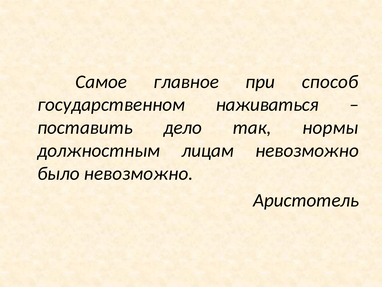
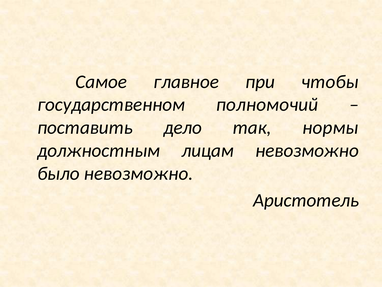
способ: способ -> чтобы (330, 82)
наживаться: наживаться -> полномочий (267, 104)
